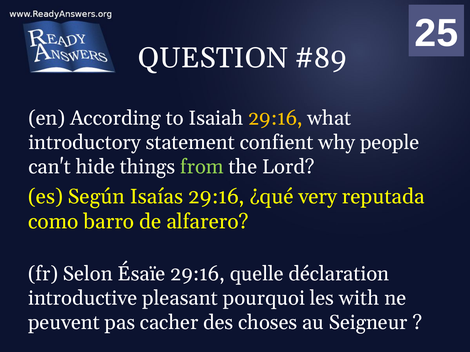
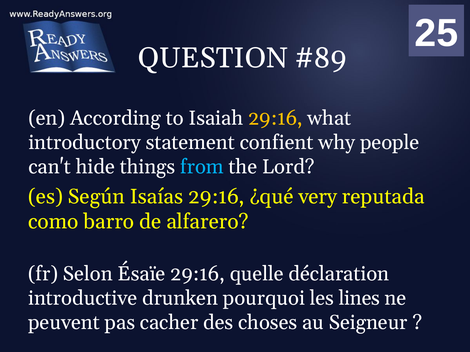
from colour: light green -> light blue (202, 167)
pleasant: pleasant -> drunken (180, 299)
with: with -> lines (359, 299)
